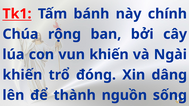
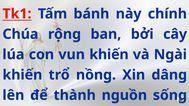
đóng: đóng -> nồng (96, 75)
